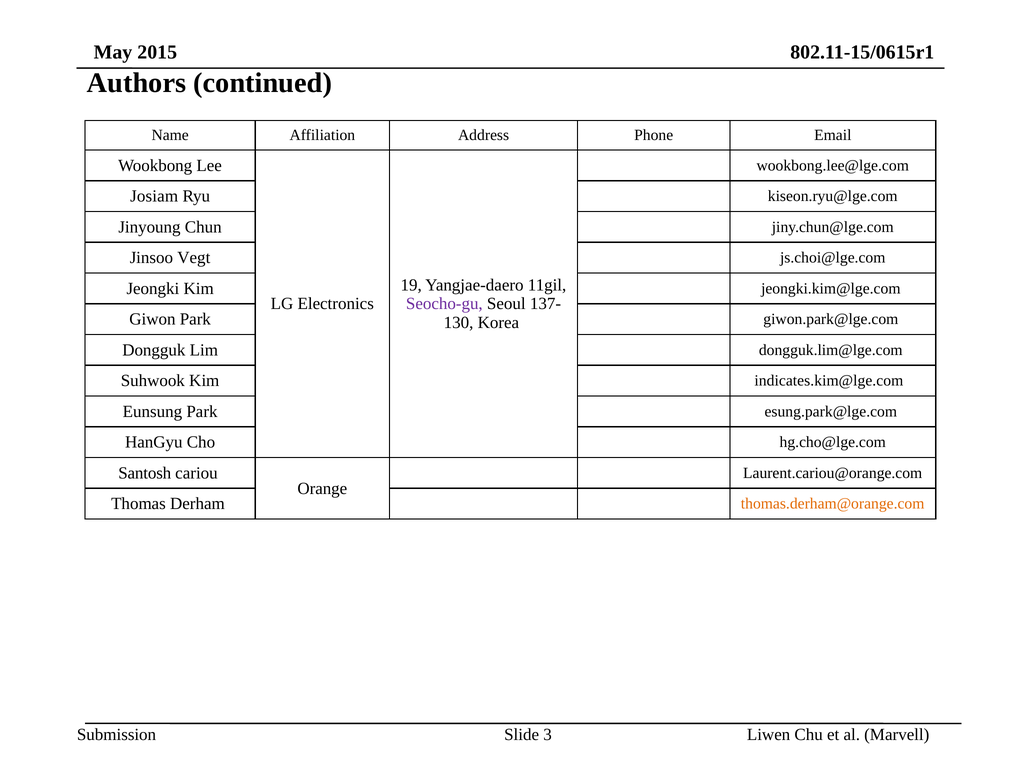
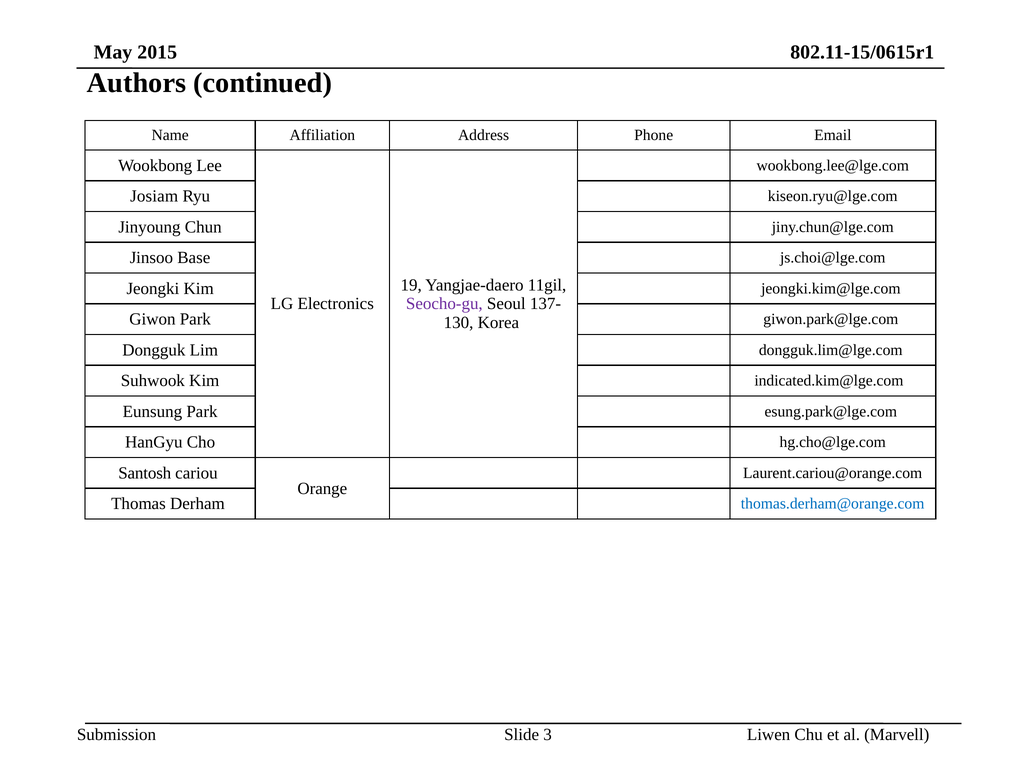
Vegt: Vegt -> Base (194, 258)
indicates.kim@lge.com: indicates.kim@lge.com -> indicated.kim@lge.com (829, 381)
thomas.derham@orange.com colour: orange -> blue (833, 504)
